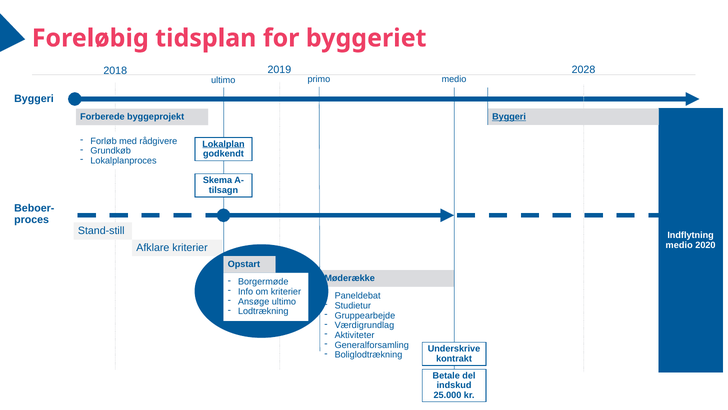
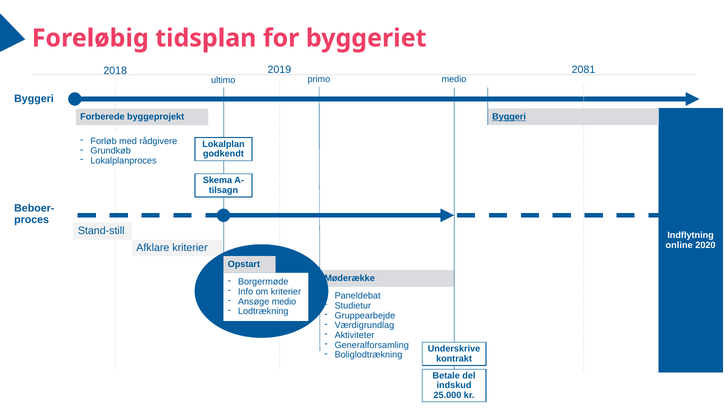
2028: 2028 -> 2081 (583, 70)
Lokalplan underline: present -> none (223, 144)
medio: medio -> online (679, 245)
Ansøge ultimo: ultimo -> medio (284, 301)
